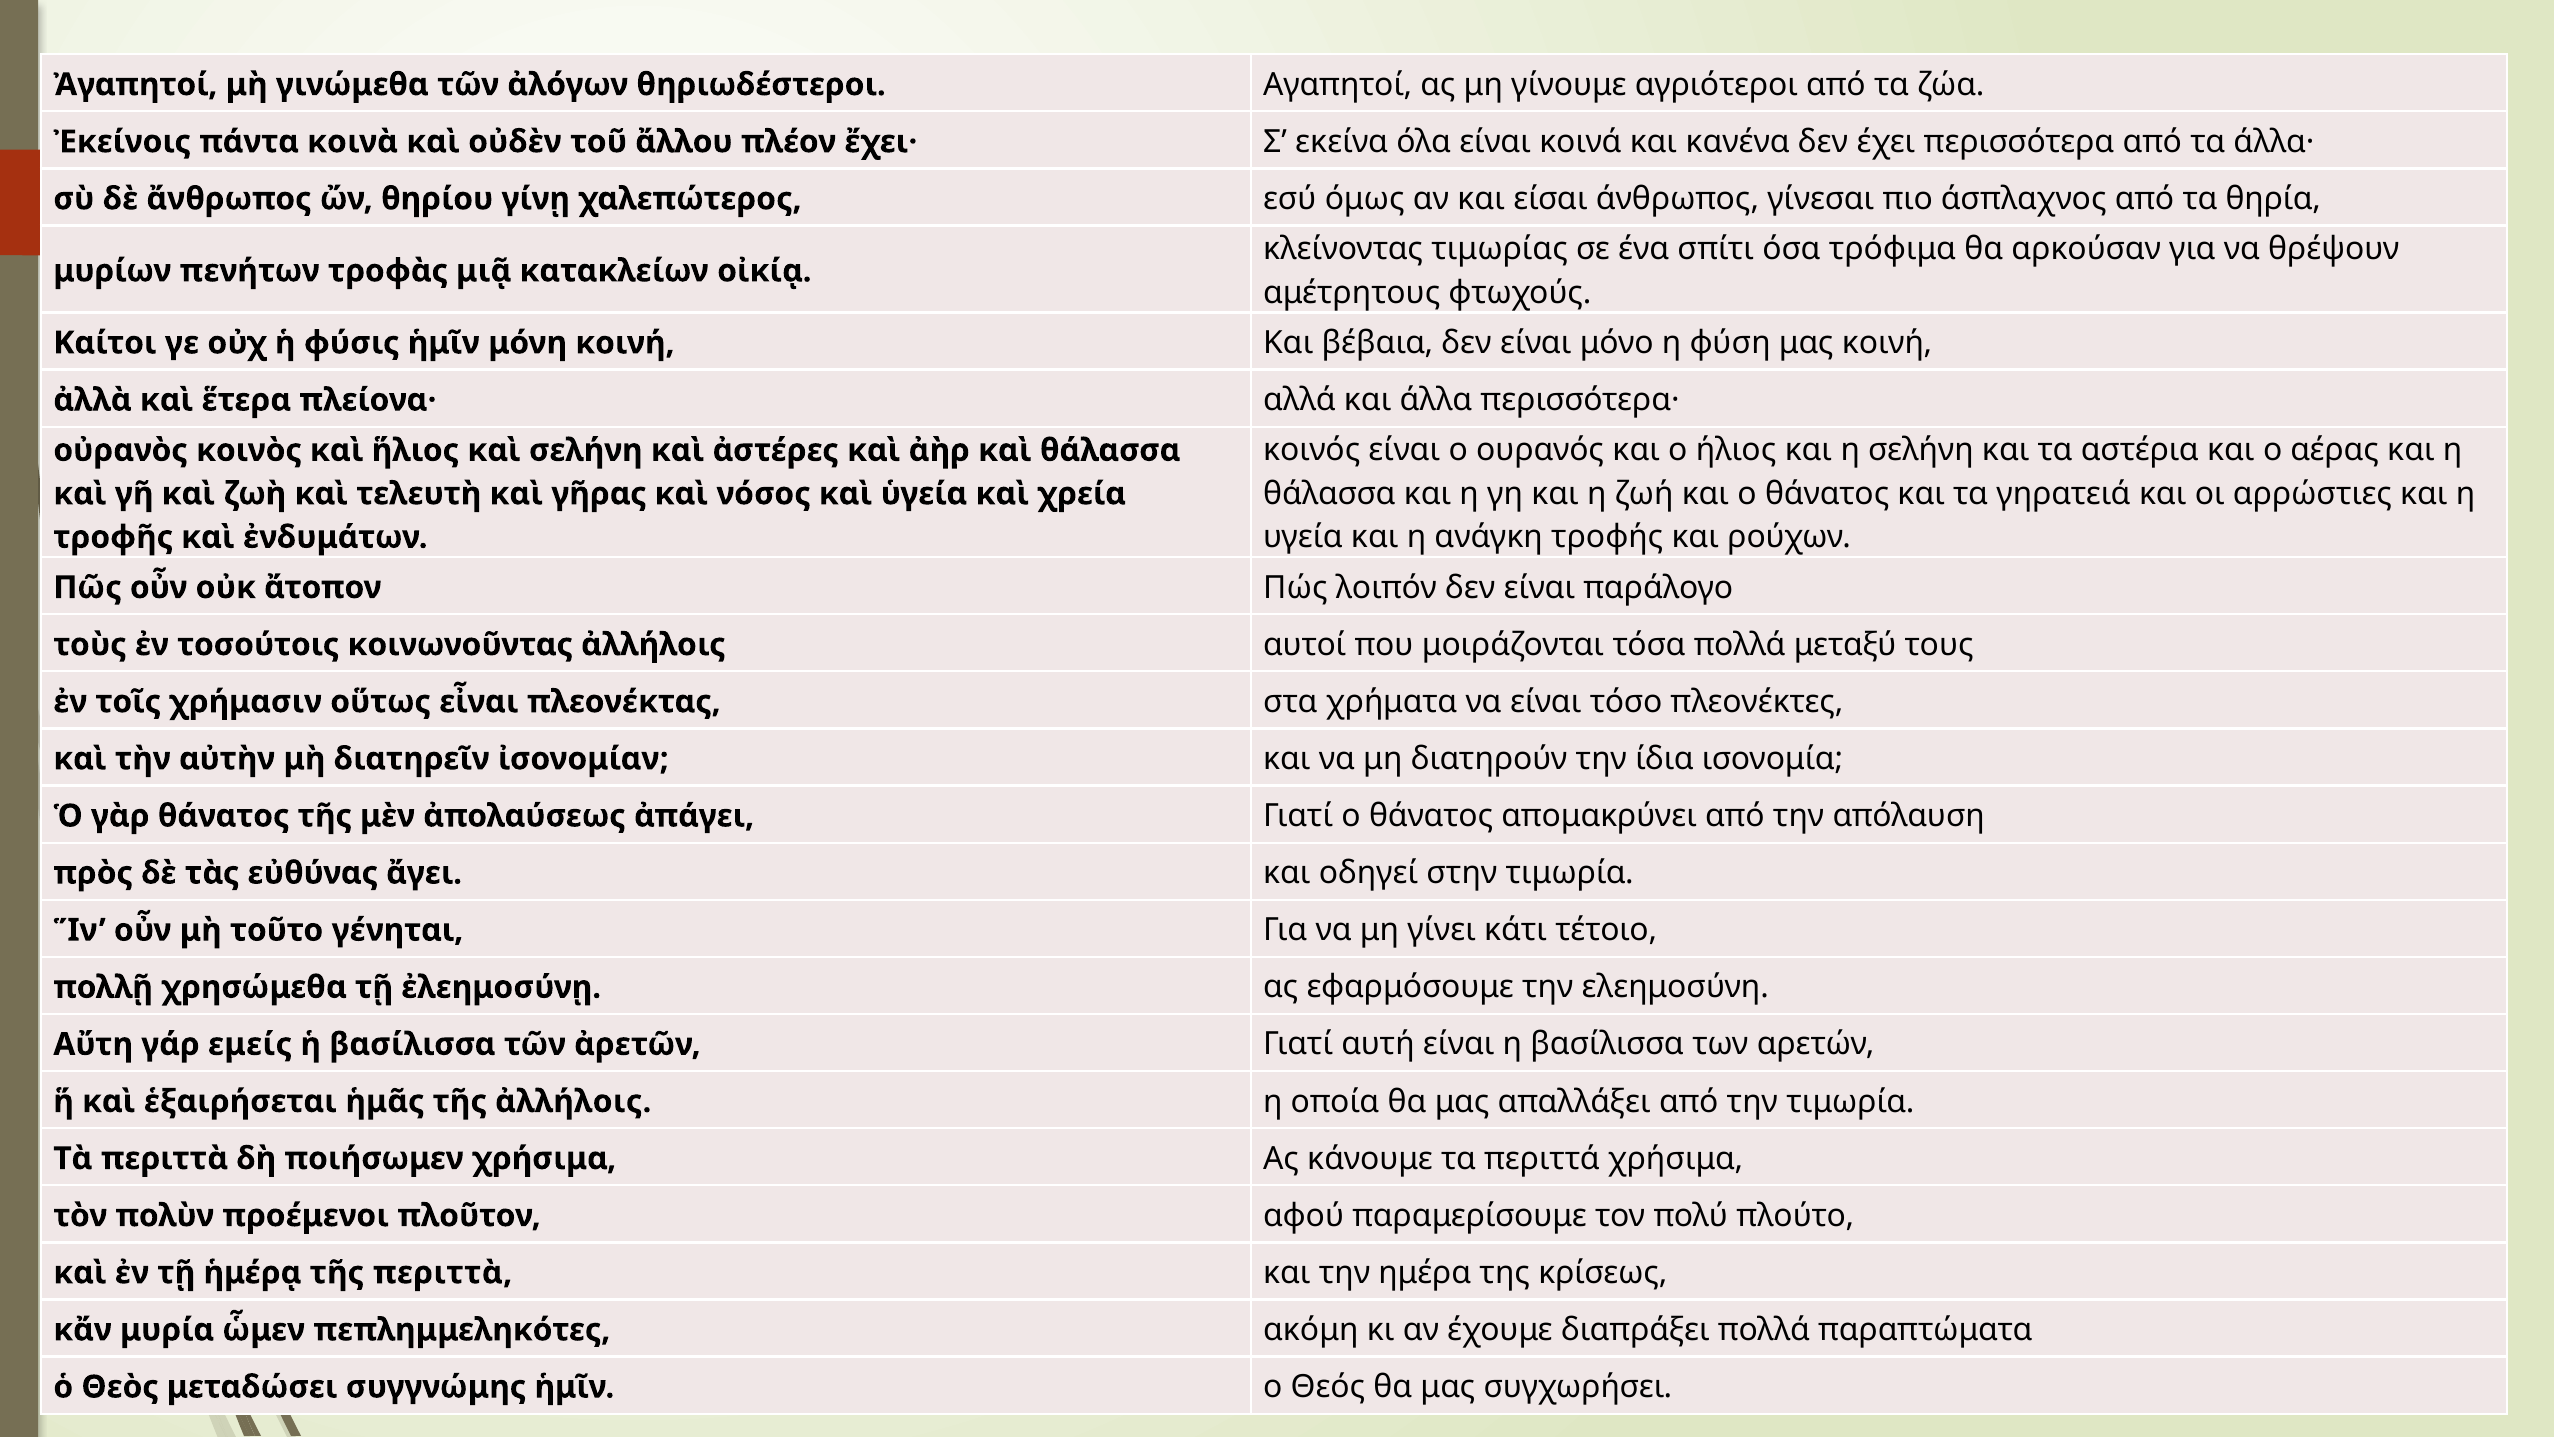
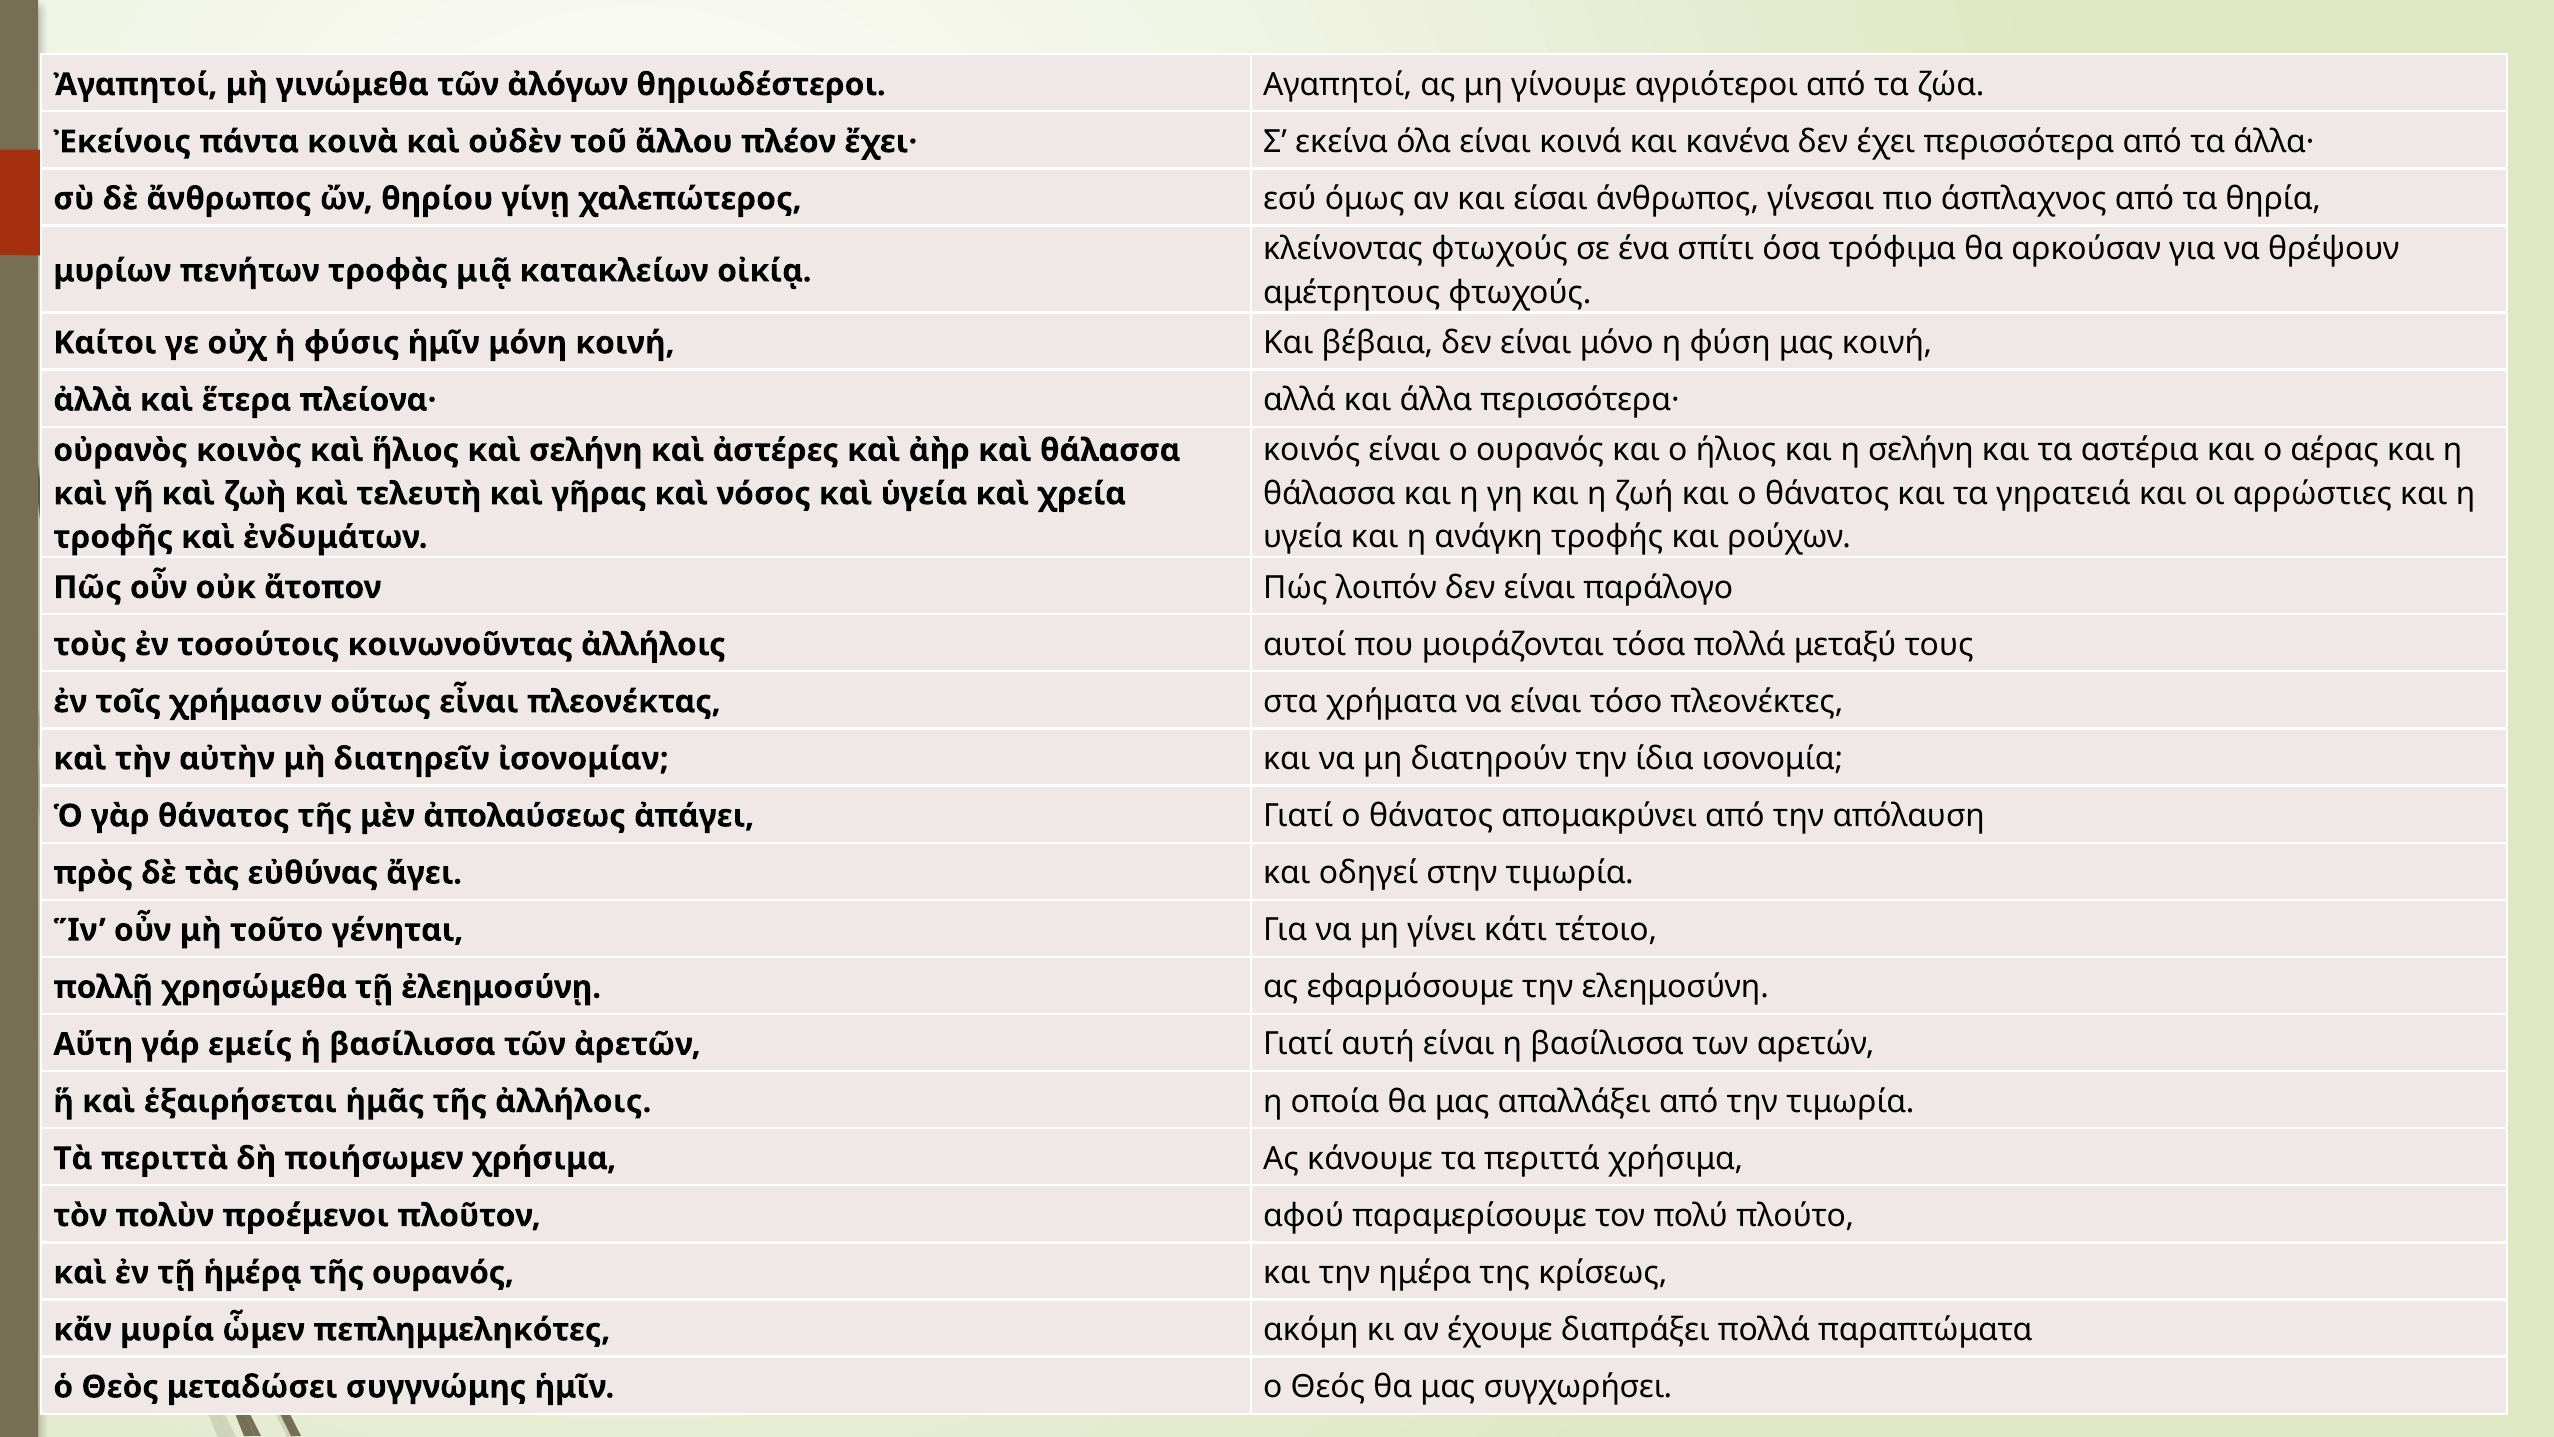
κλείνοντας τιμωρίας: τιμωρίας -> φτωχούς (1500, 249)
τῆς περιττὰ: περιττὰ -> ουρανός (443, 1272)
